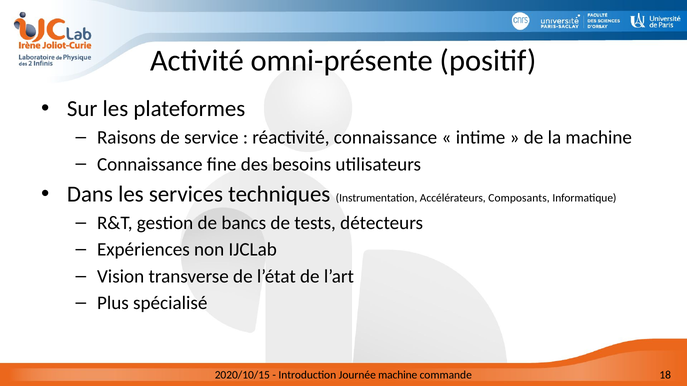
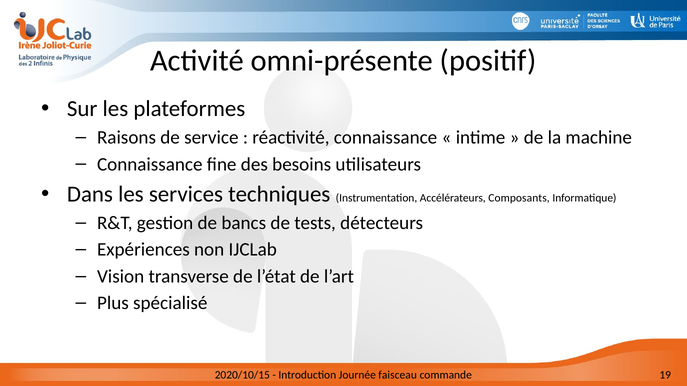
Journée machine: machine -> faisceau (398, 376)
18: 18 -> 19 (665, 376)
